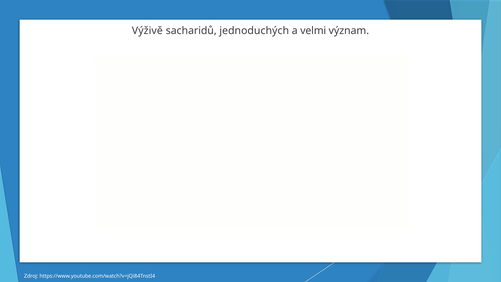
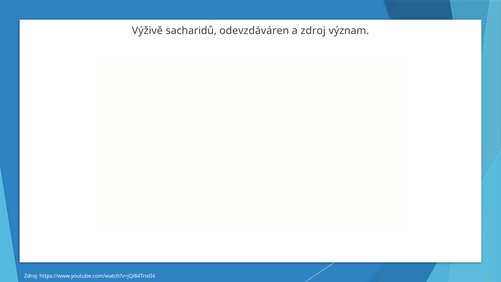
jednoduchých: jednoduchých -> odevzdáváren (254, 31)
a velmi: velmi -> zdroj (313, 31)
